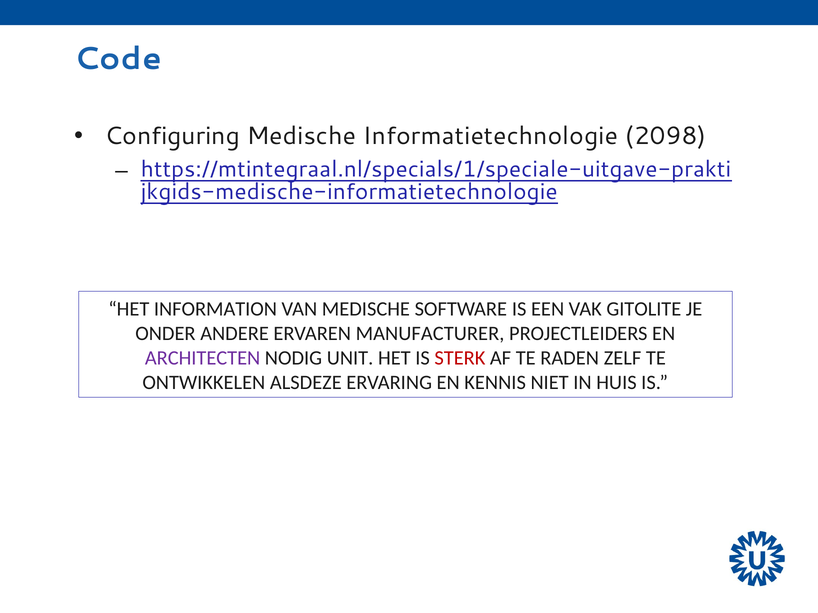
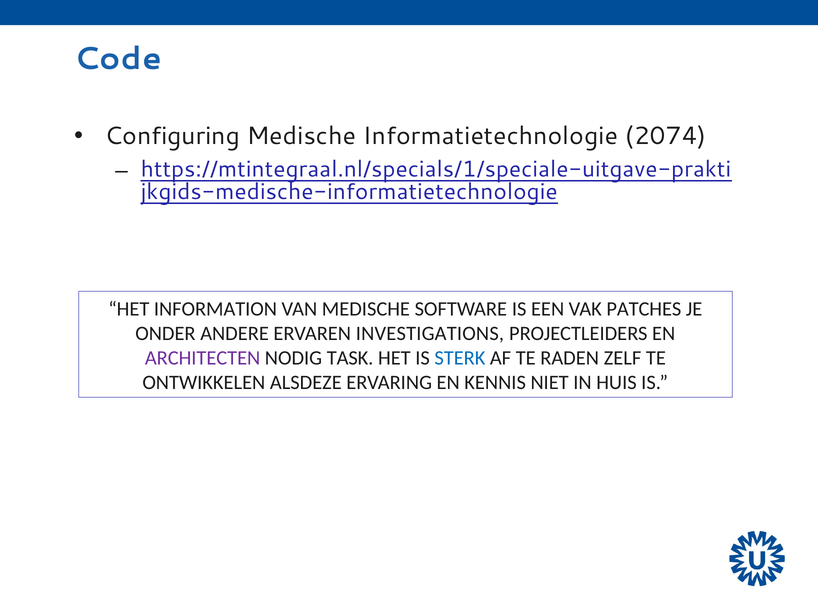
2098: 2098 -> 2074 (666, 136)
GITOLITE: GITOLITE -> PATCHES (644, 309)
MANUFACTURER: MANUFACTURER -> INVESTIGATIONS (430, 334)
UNIT: UNIT -> TASK (350, 358)
STERK colour: red -> blue (460, 358)
